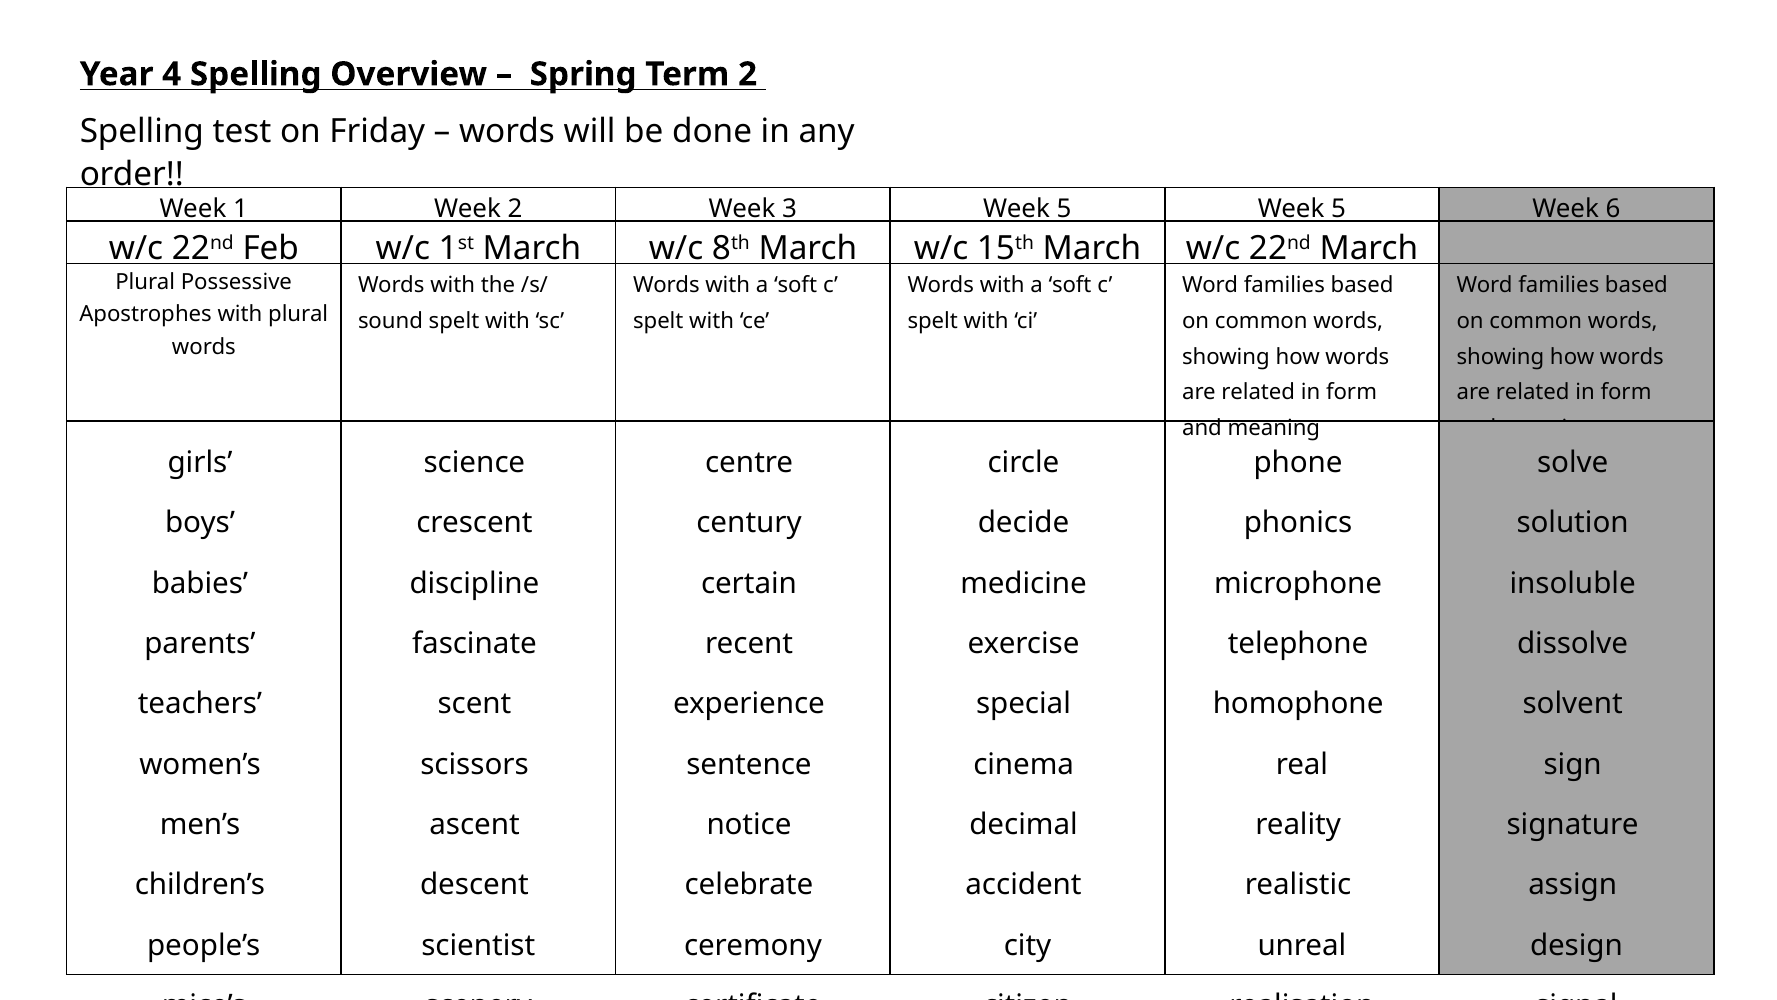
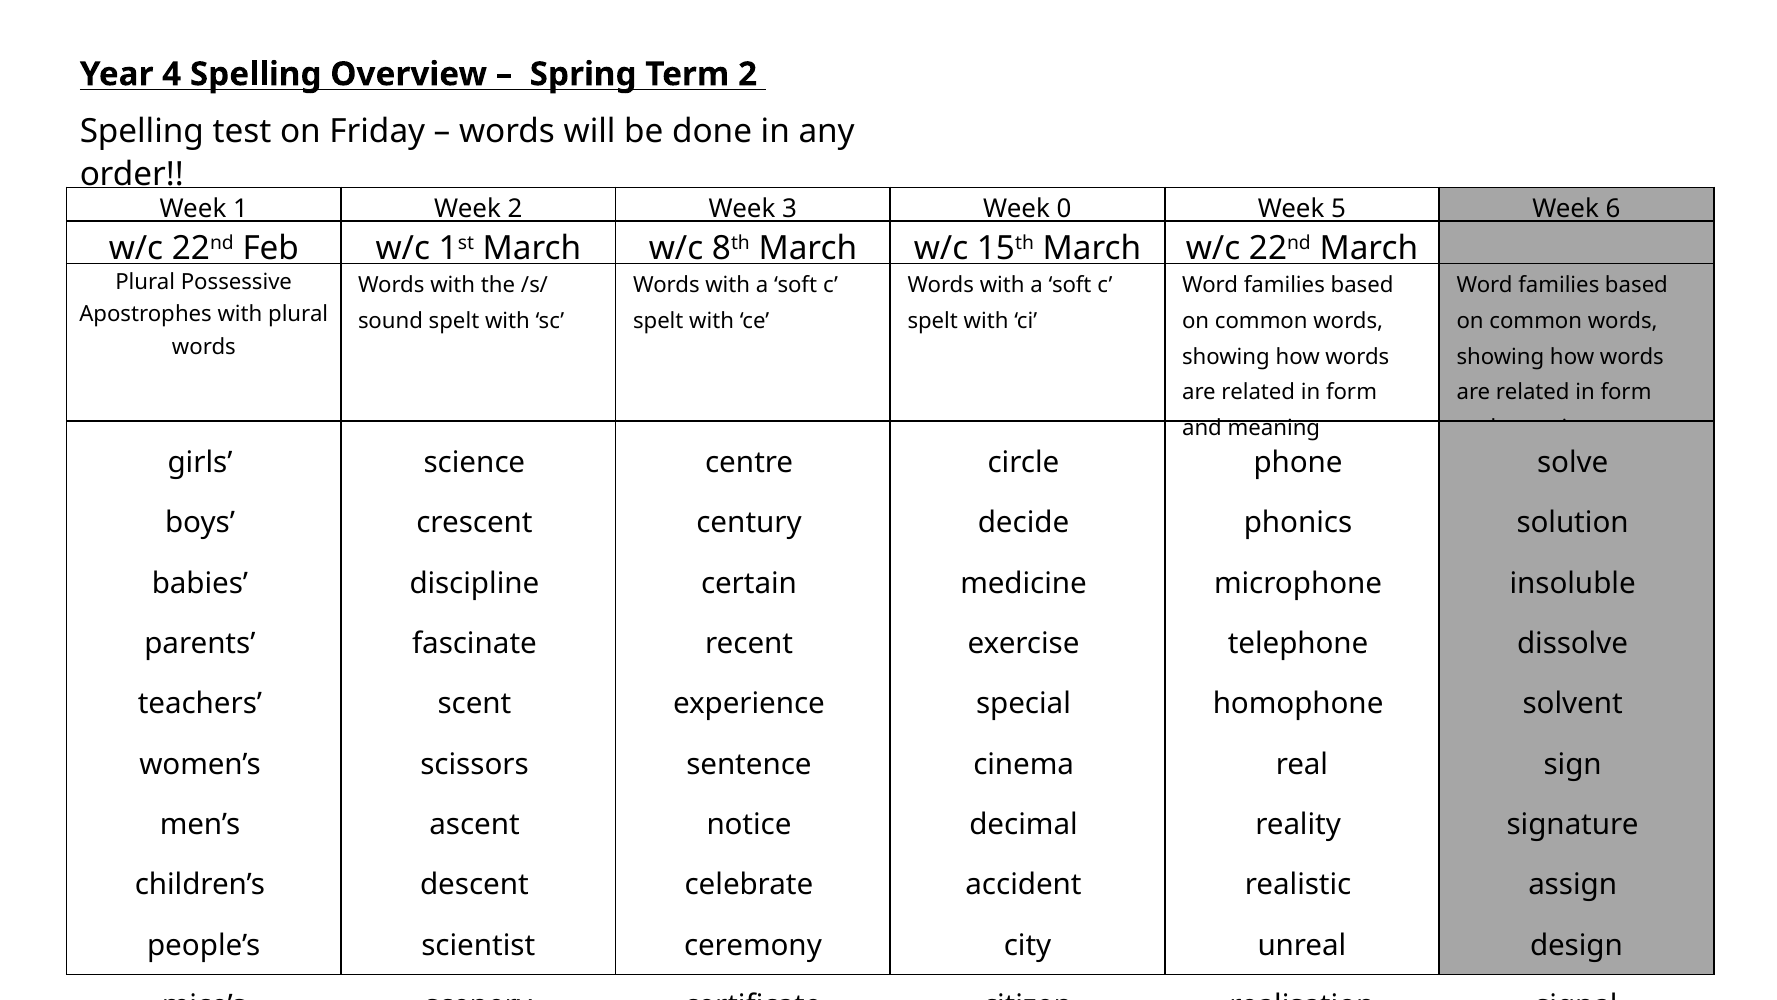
3 Week 5: 5 -> 0 (1064, 209)
